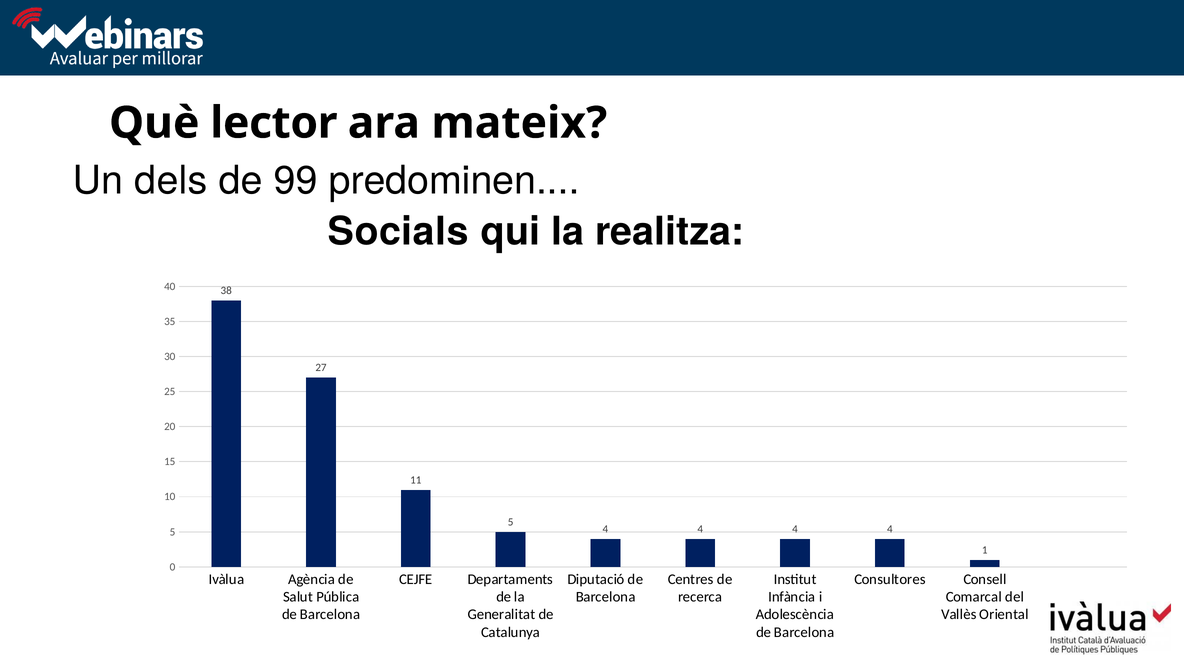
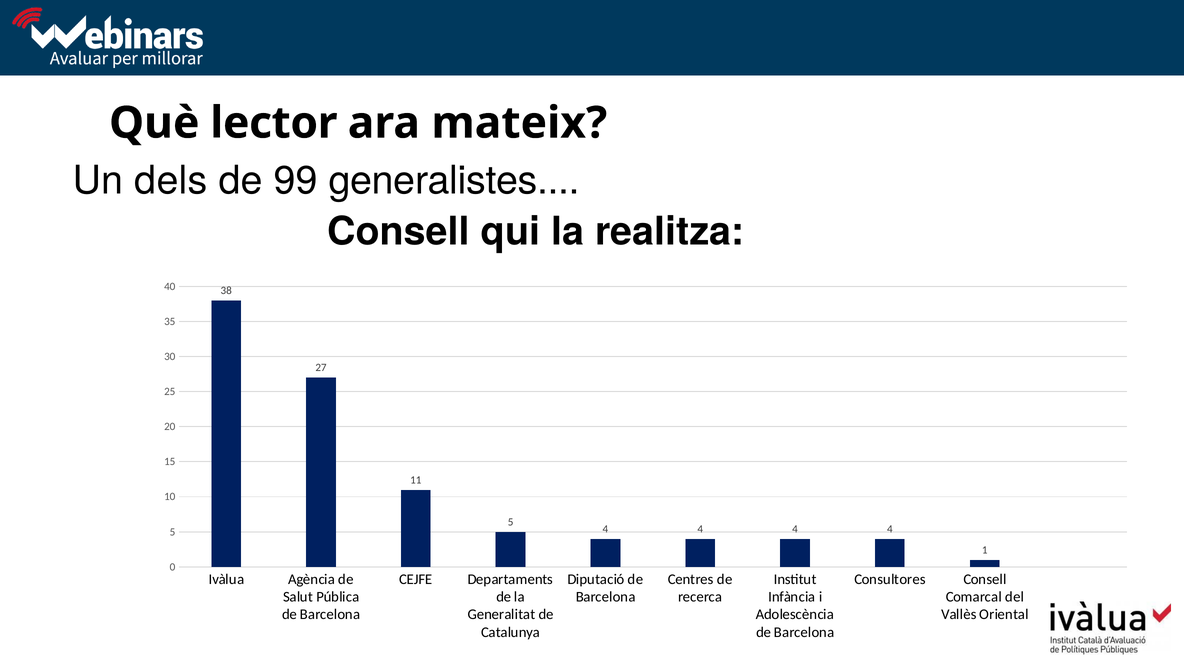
predominen: predominen -> generalistes (454, 181)
Socials: Socials -> Consell (398, 232)
